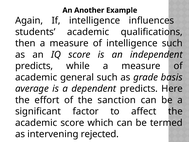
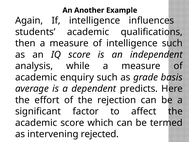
predicts: predicts -> analysis (34, 66)
general: general -> enquiry (77, 77)
sanction: sanction -> rejection (117, 100)
